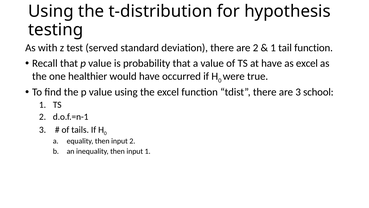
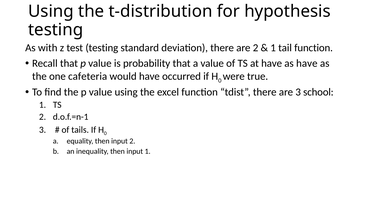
test served: served -> testing (102, 48)
as excel: excel -> have (307, 63)
healthier: healthier -> cafeteria (88, 76)
